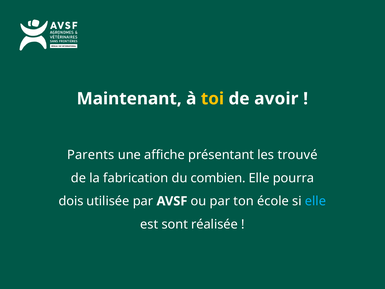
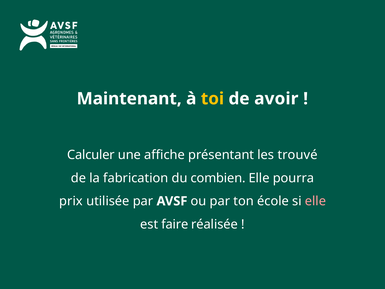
Parents: Parents -> Calculer (91, 155)
dois: dois -> prix (71, 201)
elle colour: light blue -> pink (315, 201)
sont: sont -> faire (175, 224)
